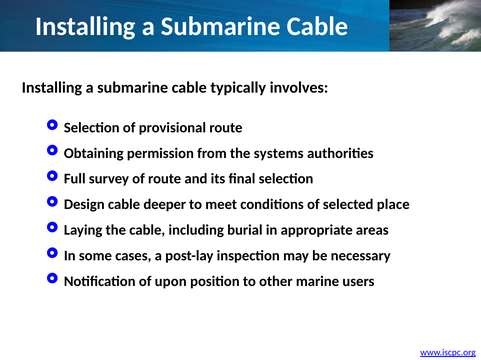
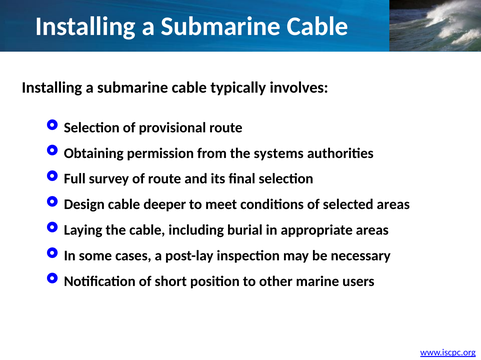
selected place: place -> areas (393, 205)
upon: upon -> short (171, 282)
